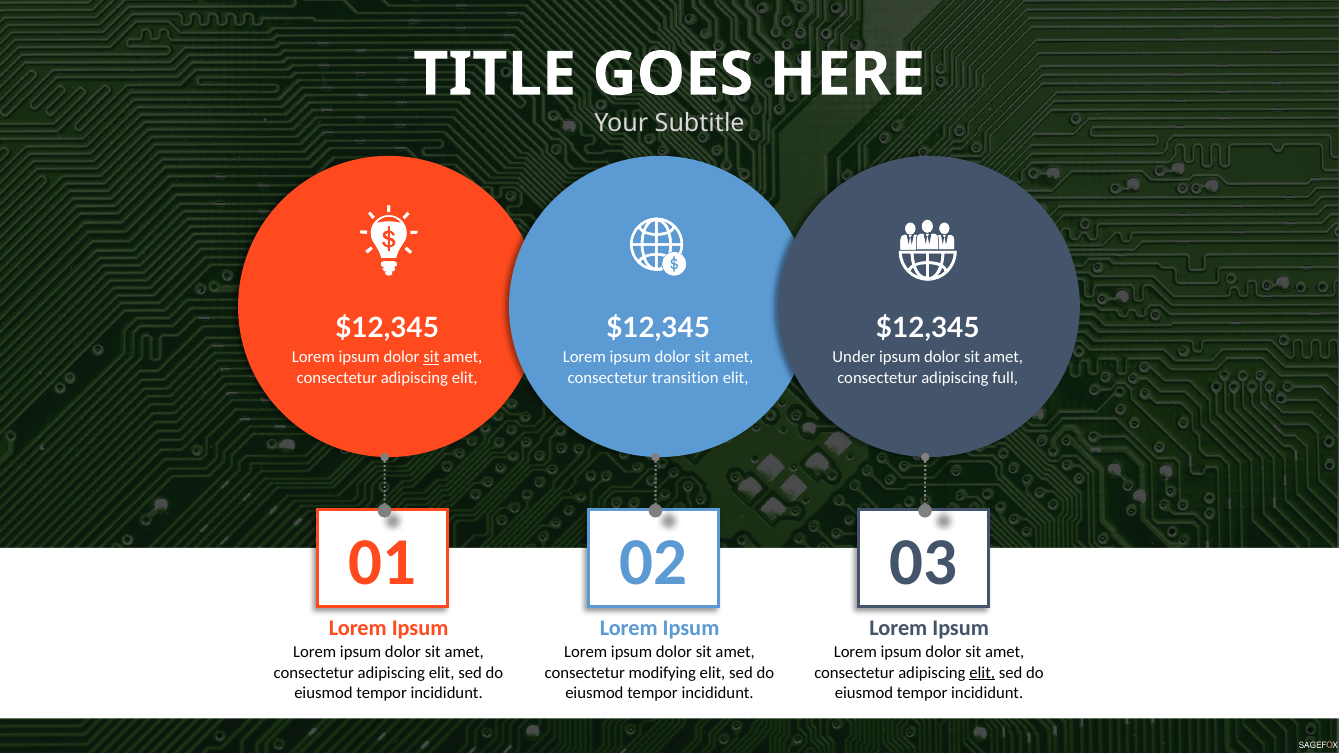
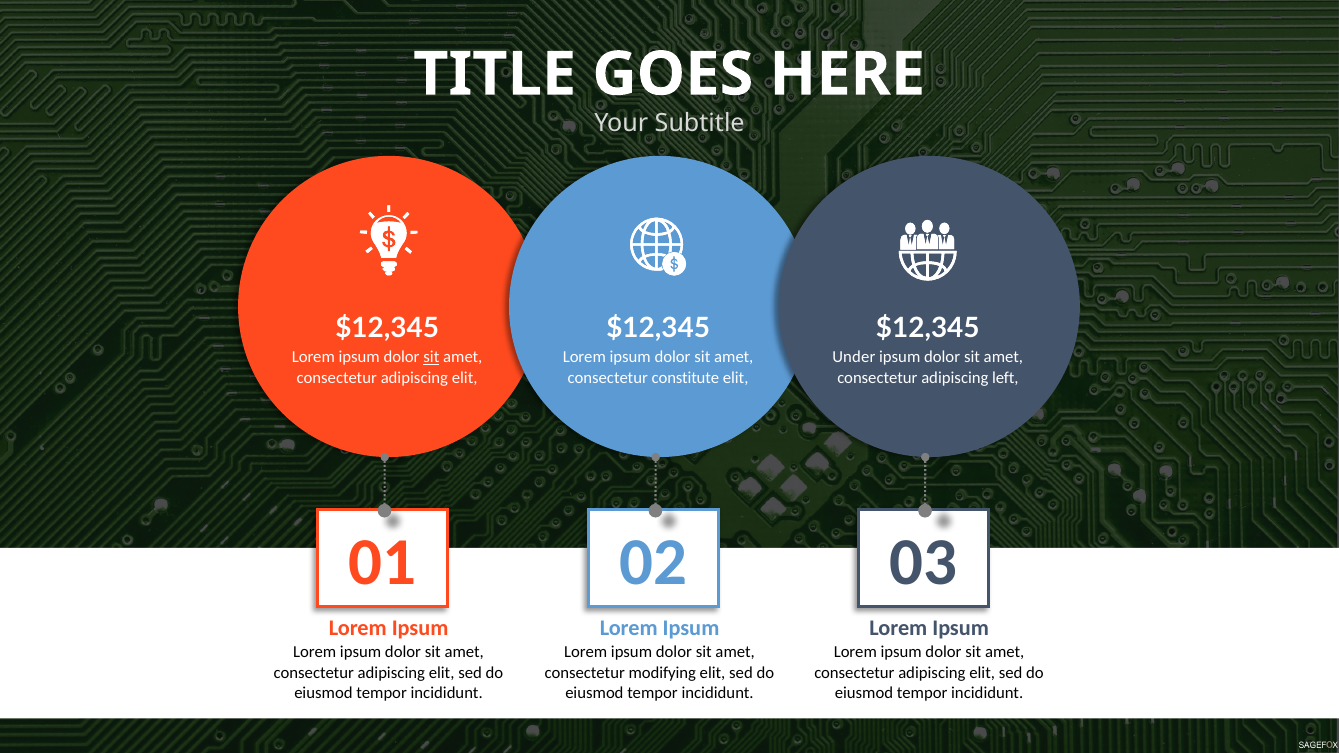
transition: transition -> constitute (685, 378)
full: full -> left (1005, 378)
elit underline: present -> none (982, 673)
